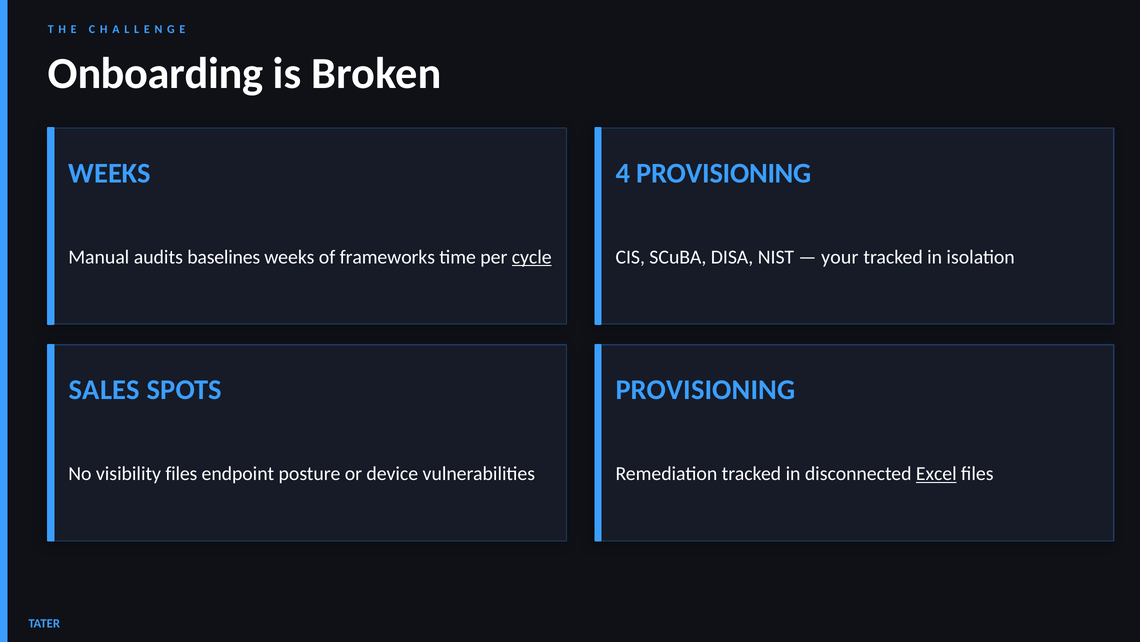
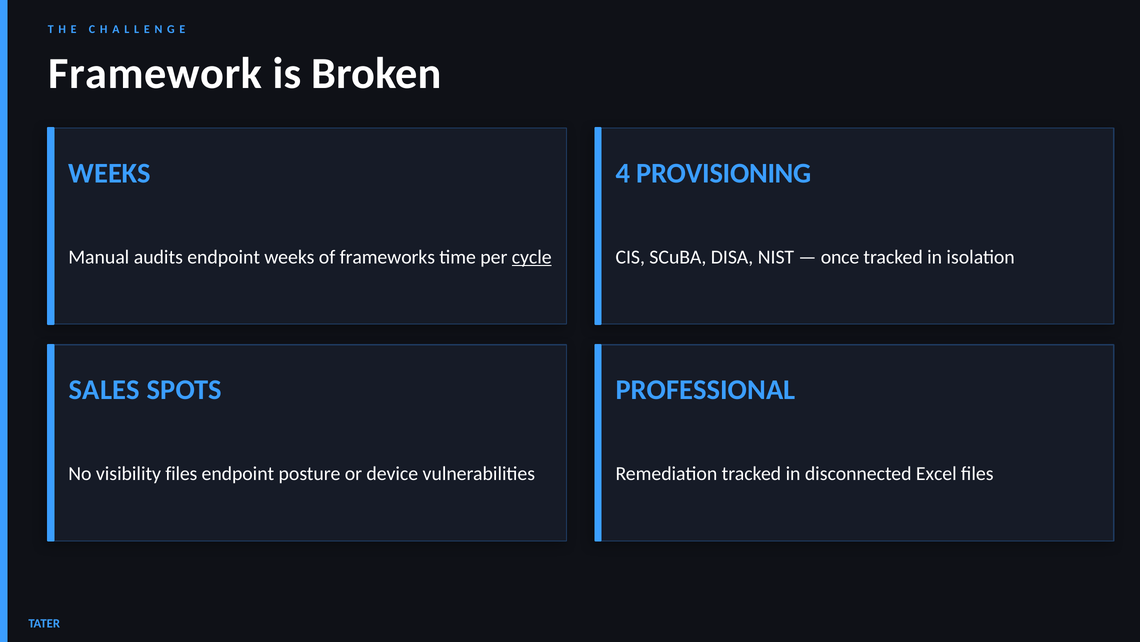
Onboarding: Onboarding -> Framework (155, 74)
audits baselines: baselines -> endpoint (224, 257)
your: your -> once (840, 257)
PROVISIONING: PROVISIONING -> PROFESSIONAL (706, 390)
Excel underline: present -> none (936, 473)
